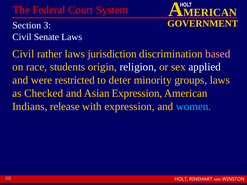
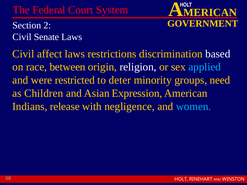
3: 3 -> 2 (47, 25)
rather: rather -> affect (50, 54)
jurisdiction: jurisdiction -> restrictions (112, 54)
based colour: pink -> white (218, 54)
students: students -> between (68, 67)
applied colour: white -> light blue (205, 67)
groups laws: laws -> need (220, 80)
Checked: Checked -> Children (44, 93)
with expression: expression -> negligence (130, 107)
